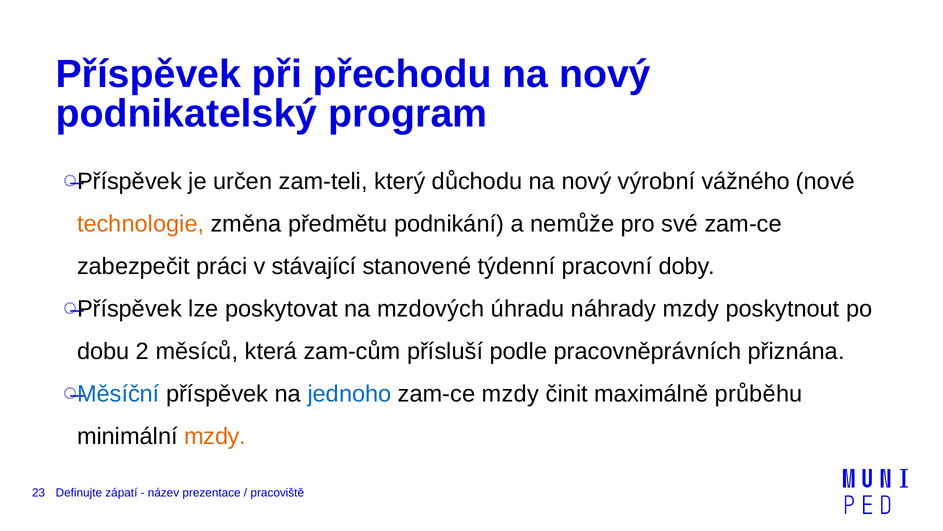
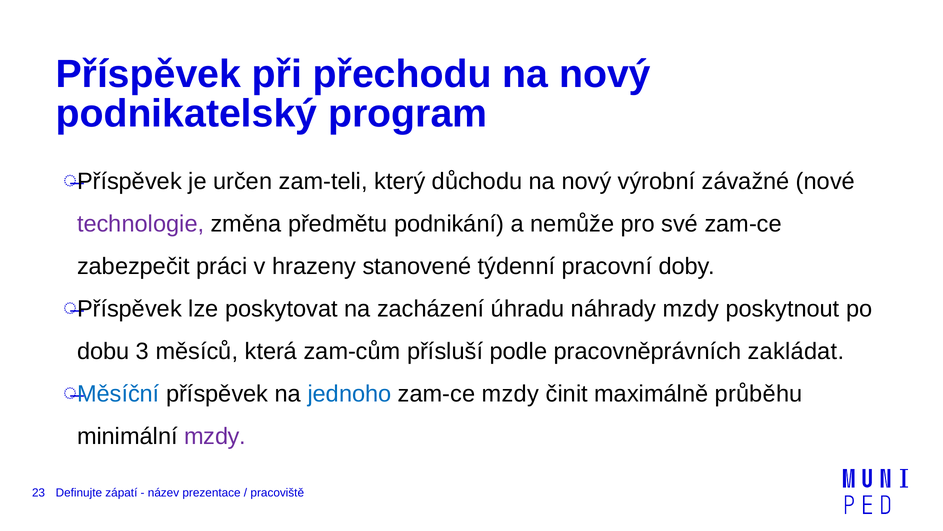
vážného: vážného -> závažné (746, 181)
technologie colour: orange -> purple (141, 224)
stávající: stávající -> hrazeny (314, 266)
mzdových: mzdových -> zacházení (431, 309)
2: 2 -> 3 (143, 351)
přiznána: přiznána -> zakládat (796, 351)
mzdy colour: orange -> purple (215, 436)
